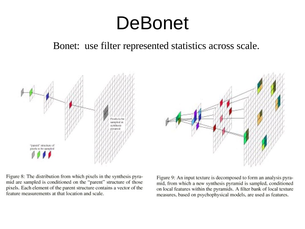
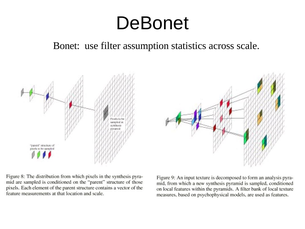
represented: represented -> assumption (146, 46)
